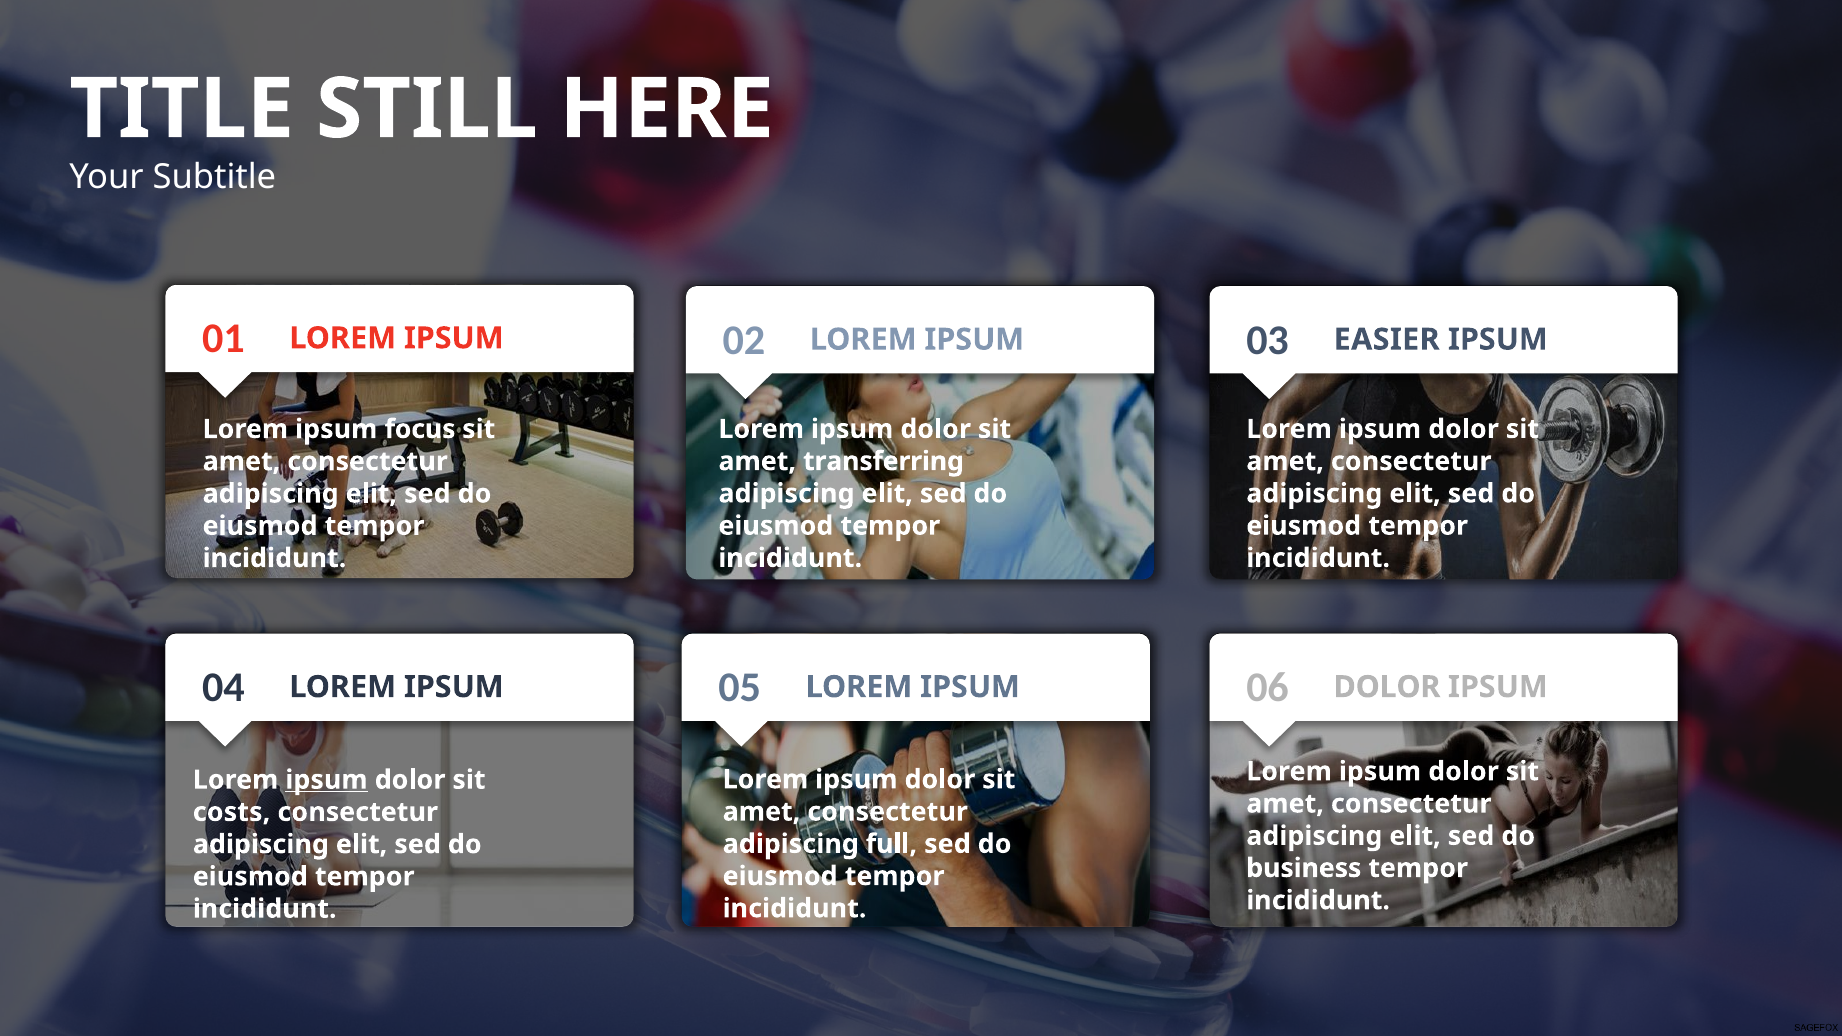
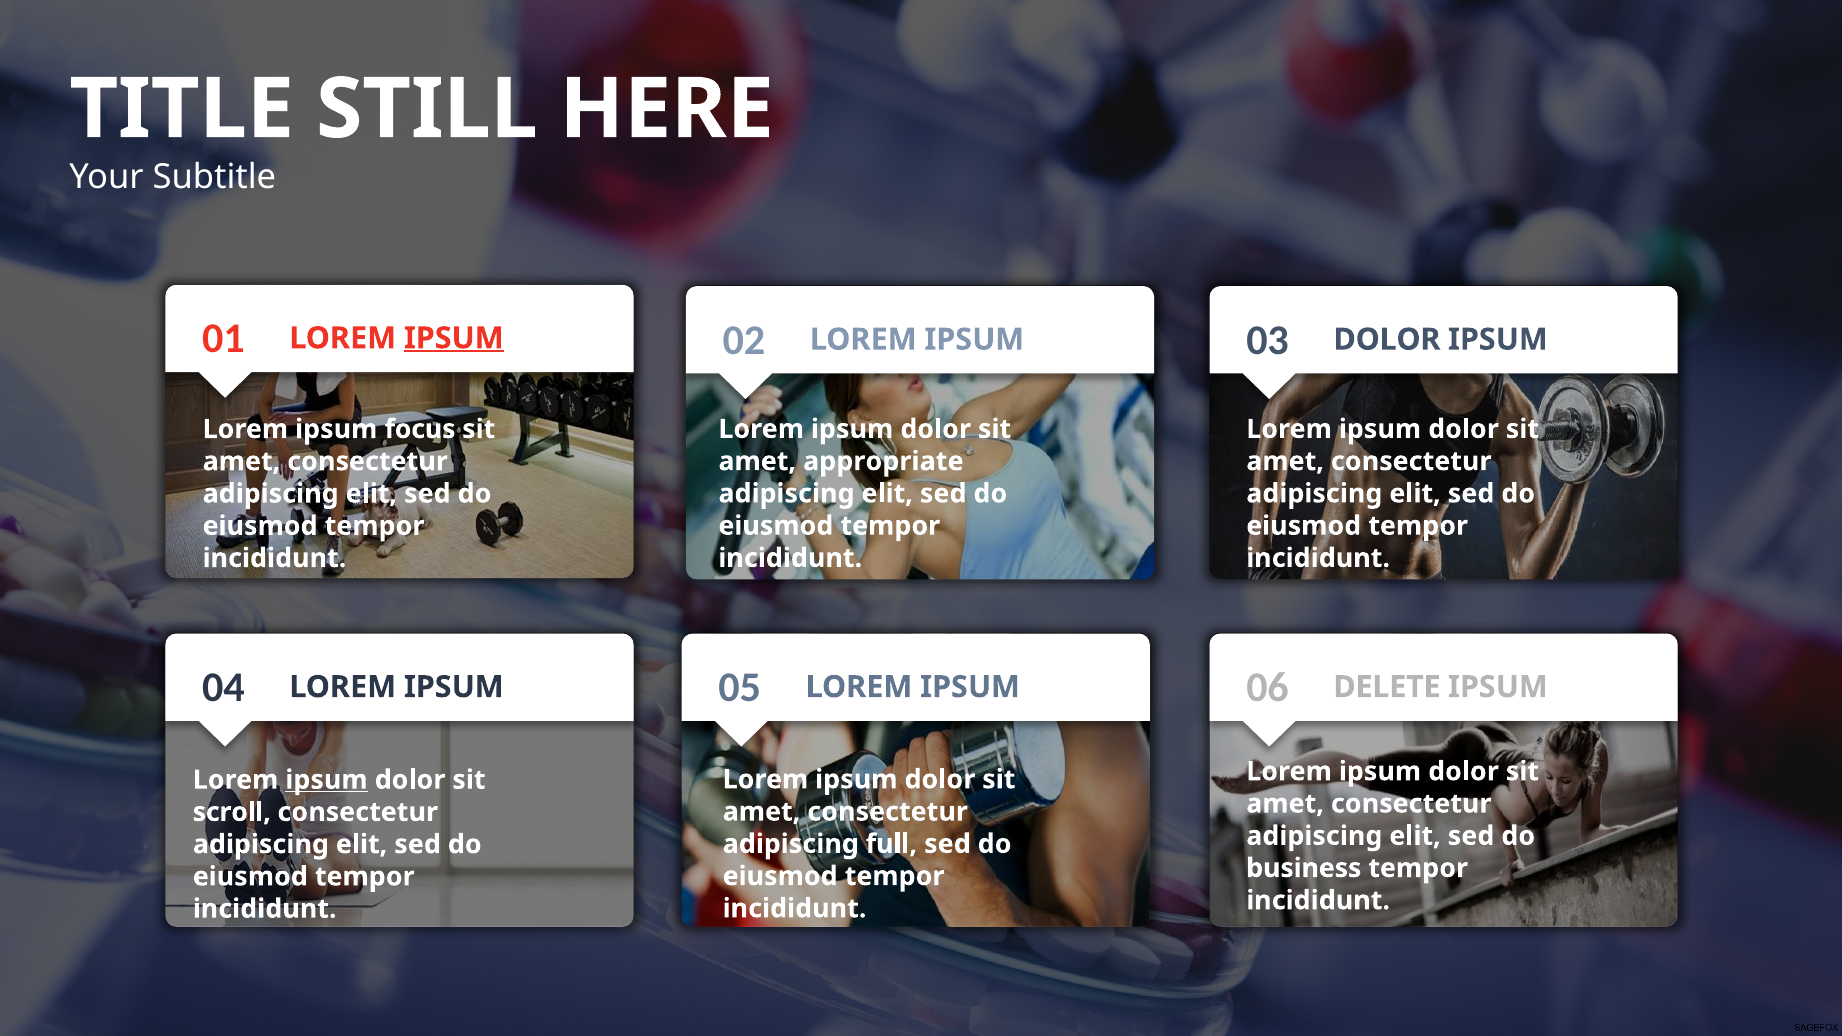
IPSUM underline: none -> present (454, 338)
03 EASIER: EASIER -> DOLOR (1387, 340)
transferring: transferring -> appropriate (883, 461)
06 DOLOR: DOLOR -> DELETE (1387, 687)
costs: costs -> scroll (232, 812)
